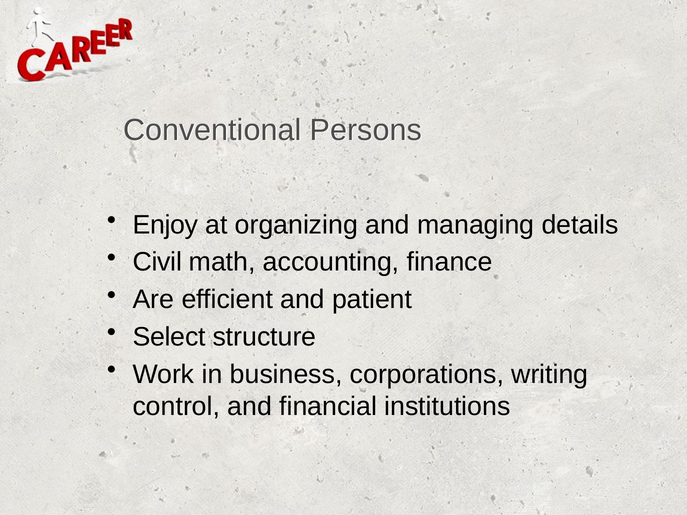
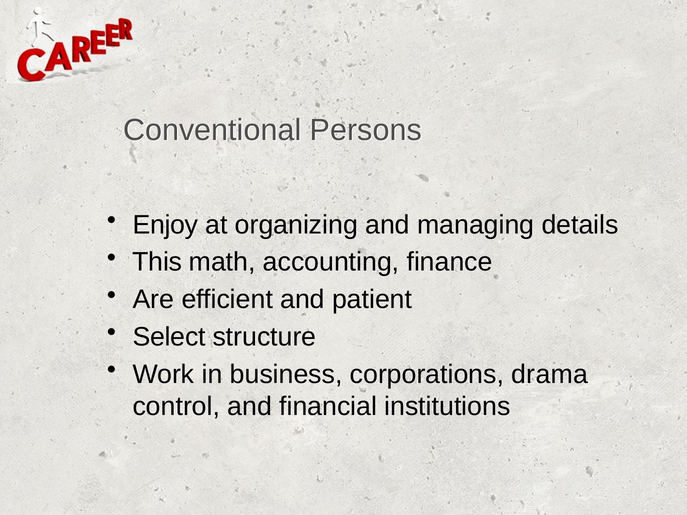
Civil: Civil -> This (157, 262)
writing: writing -> drama (550, 375)
